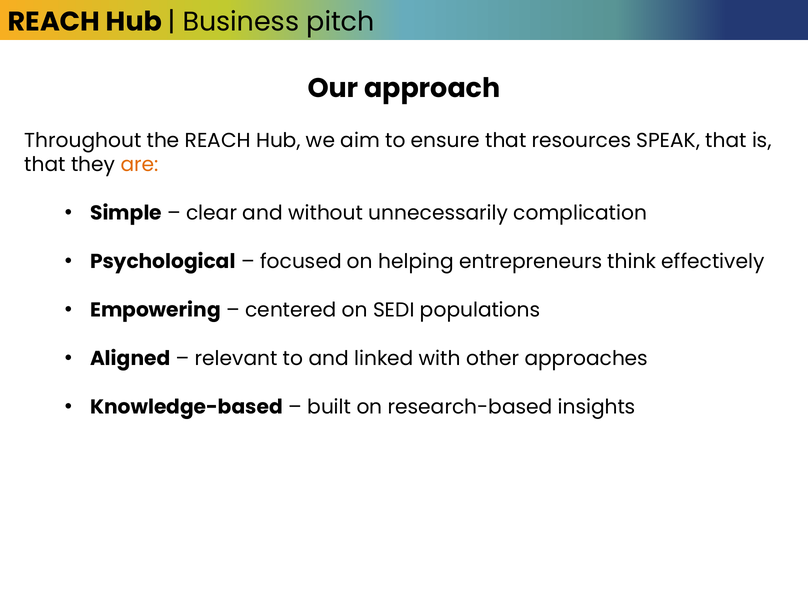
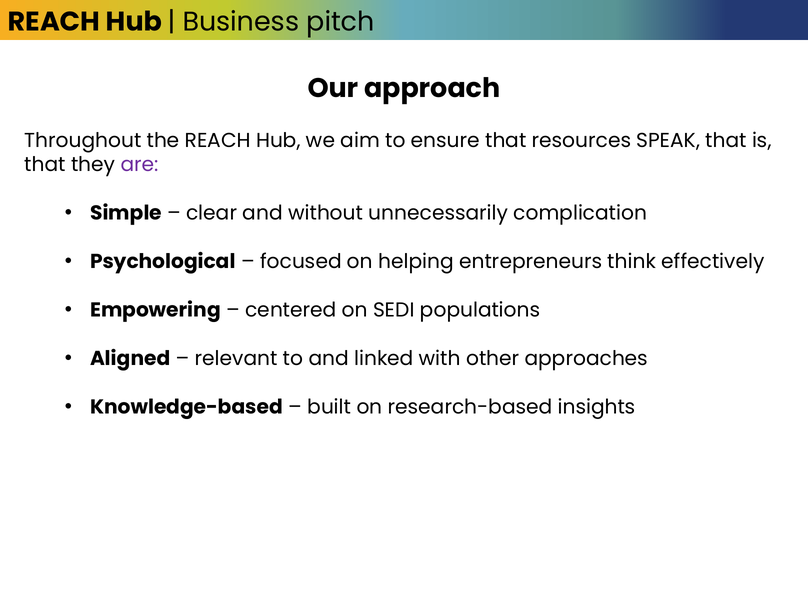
are colour: orange -> purple (140, 165)
